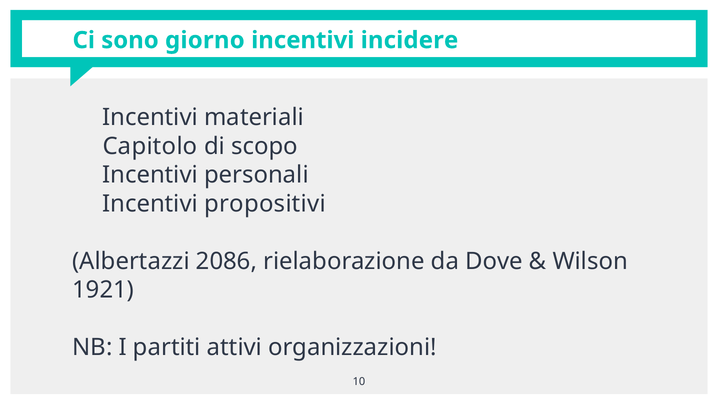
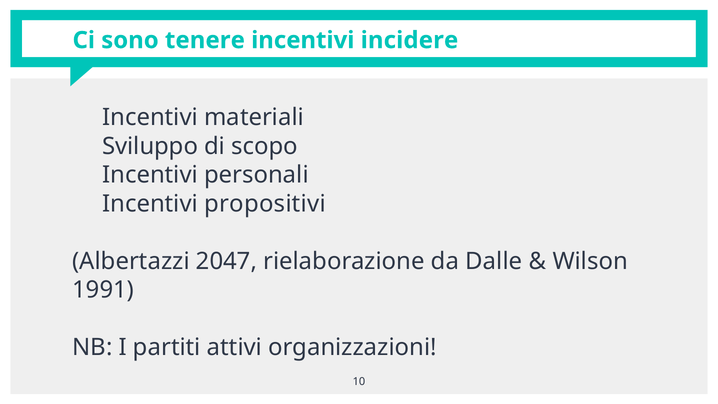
giorno: giorno -> tenere (205, 40)
Capitolo: Capitolo -> Sviluppo (150, 146)
2086: 2086 -> 2047 (226, 261)
Dove: Dove -> Dalle (494, 261)
1921: 1921 -> 1991 (103, 290)
